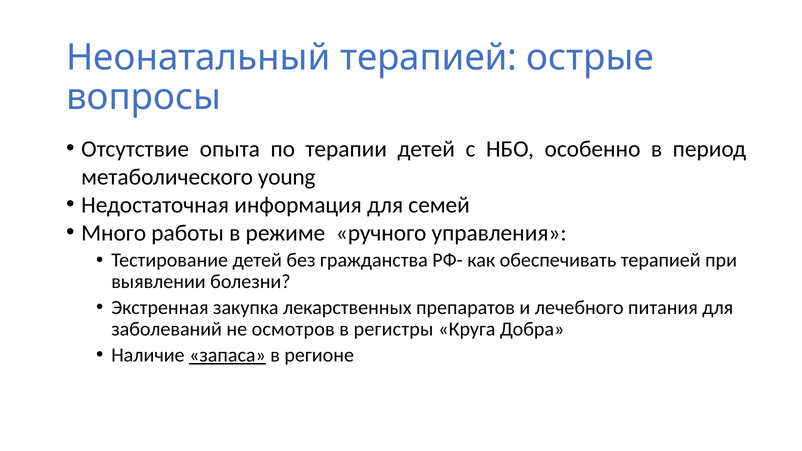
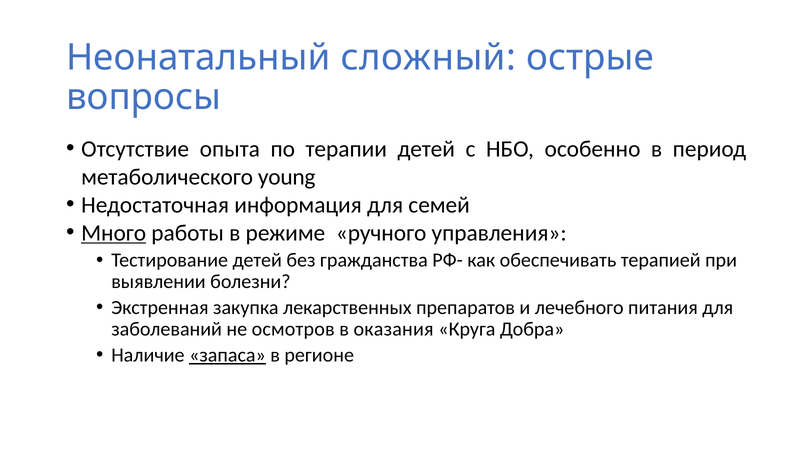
Неонатальный терапией: терапией -> сложный (428, 58)
Много underline: none -> present (114, 233)
регистры: регистры -> оказания (394, 329)
